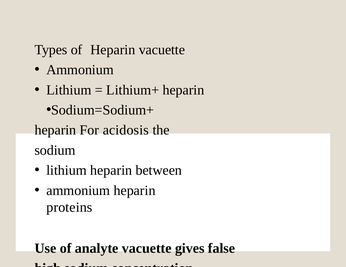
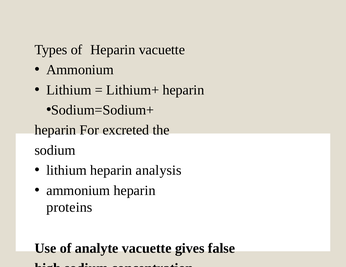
acidosis: acidosis -> excreted (126, 130)
between: between -> analysis (159, 171)
